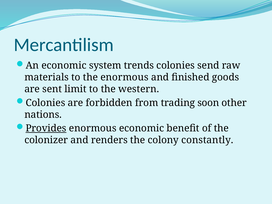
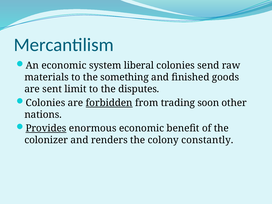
trends: trends -> liberal (139, 65)
the enormous: enormous -> something (125, 77)
western: western -> disputes (139, 89)
forbidden underline: none -> present (109, 103)
